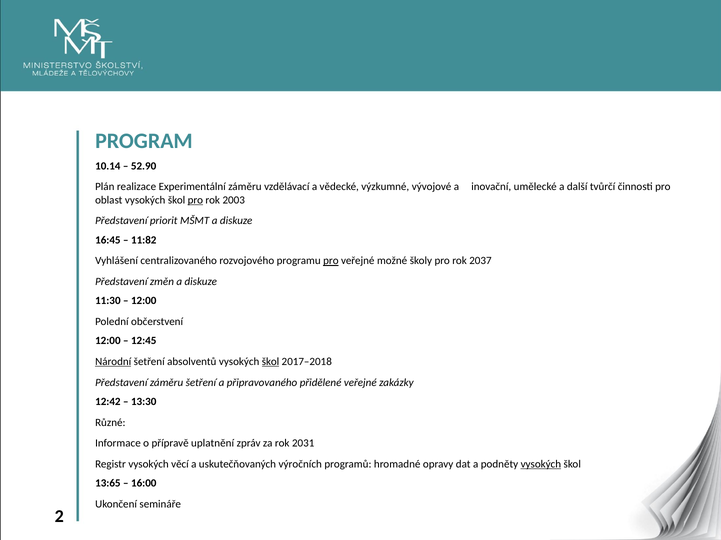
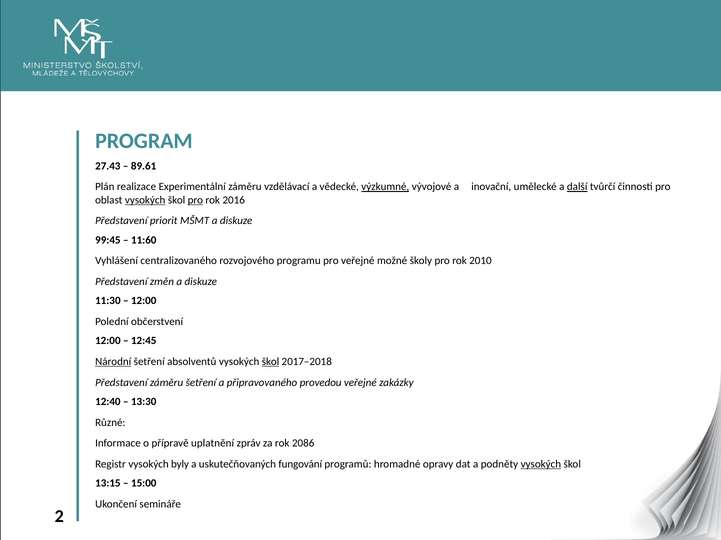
10.14: 10.14 -> 27.43 (108, 166)
52.90: 52.90 -> 89.61 (144, 166)
výzkumné underline: none -> present (385, 187)
další underline: none -> present (577, 187)
vysokých underline: none -> present (145, 200)
2003: 2003 -> 2016 (234, 200)
16:45: 16:45 -> 99:45 (108, 240)
11:82: 11:82 -> 11:60 (144, 240)
pro underline: present -> none (331, 261)
2037: 2037 -> 2010 (480, 261)
přidělené: přidělené -> provedou (321, 383)
12:42: 12:42 -> 12:40 (108, 402)
2031: 2031 -> 2086 (303, 444)
věcí: věcí -> byly (180, 465)
výročních: výročních -> fungování (300, 465)
13:65: 13:65 -> 13:15 (108, 484)
16:00: 16:00 -> 15:00 (144, 484)
